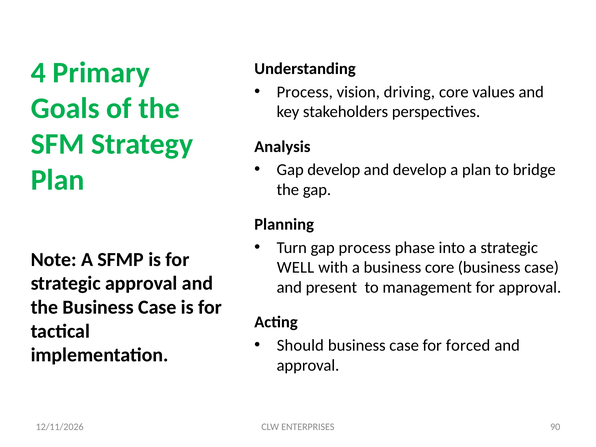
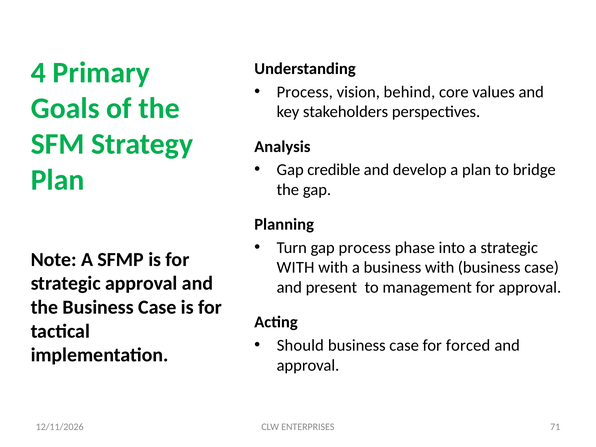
driving: driving -> behind (409, 92)
Gap develop: develop -> credible (334, 170)
WELL: WELL -> WITH (296, 267)
business core: core -> with (440, 267)
90: 90 -> 71 (555, 427)
